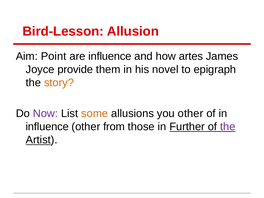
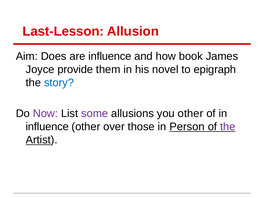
Bird-Lesson: Bird-Lesson -> Last-Lesson (63, 31)
Point: Point -> Does (54, 56)
artes: artes -> book (191, 56)
story colour: orange -> blue (59, 83)
some colour: orange -> purple (95, 113)
from: from -> over (114, 127)
Further: Further -> Person (187, 127)
